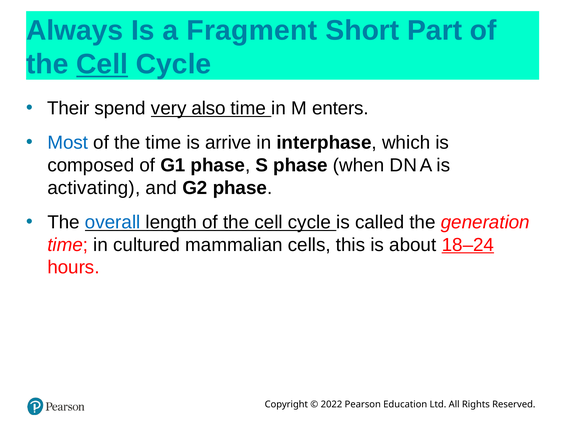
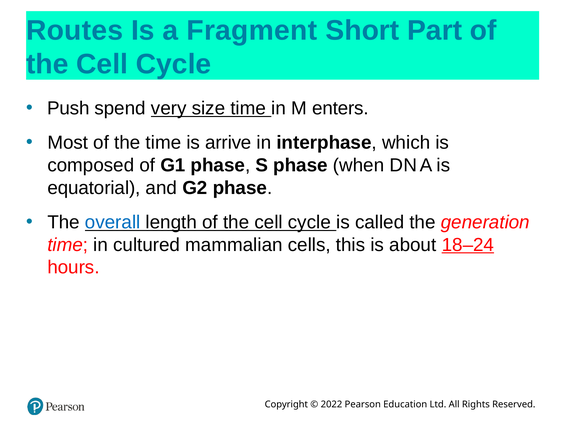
Always: Always -> Routes (75, 30)
Cell underline: present -> none (102, 64)
Their: Their -> Push (68, 108)
also: also -> size (208, 108)
Most colour: blue -> black (68, 143)
activating: activating -> equatorial (94, 188)
